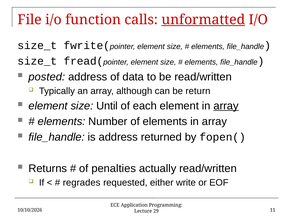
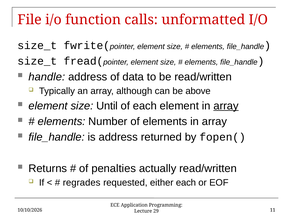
unformatted underline: present -> none (203, 20)
posted: posted -> handle (47, 77)
return: return -> above (198, 91)
either write: write -> each (186, 182)
